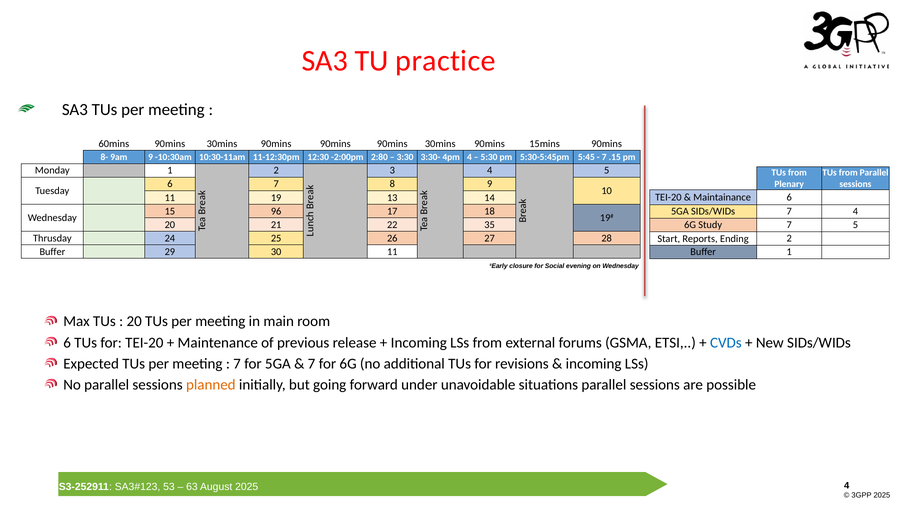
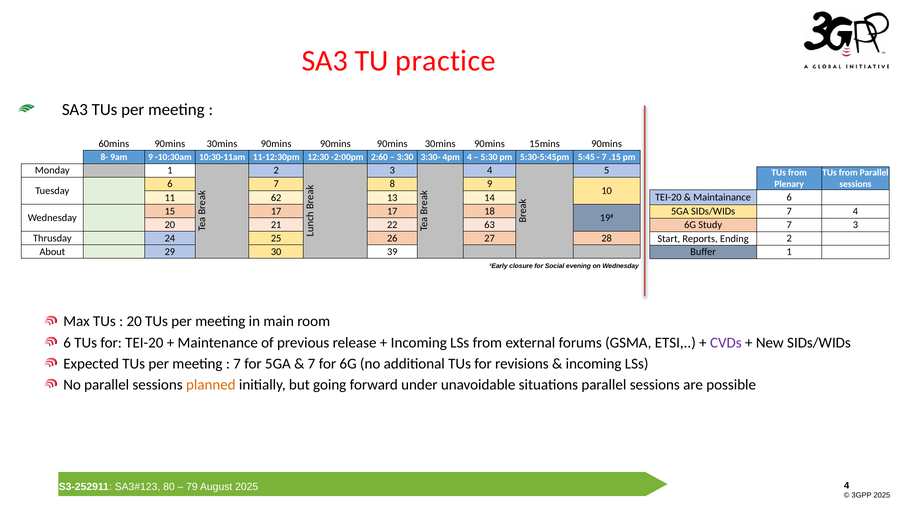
2:80: 2:80 -> 2:60 (379, 157)
19: 19 -> 62 (276, 198)
15 96: 96 -> 17 (276, 211)
35: 35 -> 63 (490, 225)
7 5: 5 -> 3 (855, 225)
Buffer: Buffer -> About (52, 252)
30 11: 11 -> 39 (392, 252)
CVDs colour: blue -> purple (726, 343)
53: 53 -> 80 (169, 487)
63: 63 -> 79 (192, 487)
